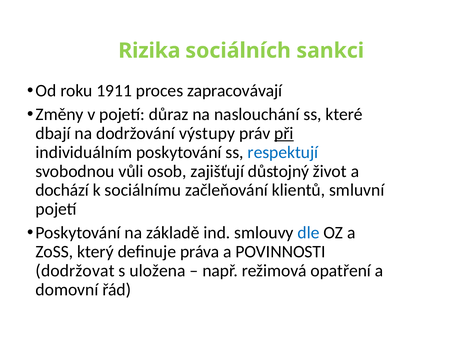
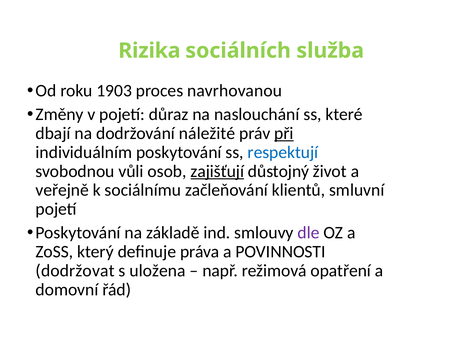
sankci: sankci -> služba (330, 51)
1911: 1911 -> 1903 (114, 91)
zapracovávají: zapracovávají -> navrhovanou (235, 91)
výstupy: výstupy -> náležité (207, 133)
zajišťují underline: none -> present (217, 171)
dochází: dochází -> veřejně (62, 190)
dle colour: blue -> purple (309, 233)
